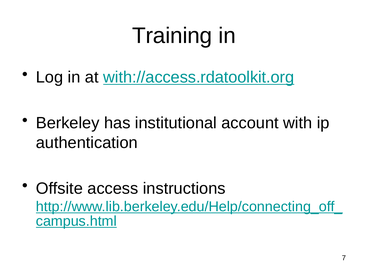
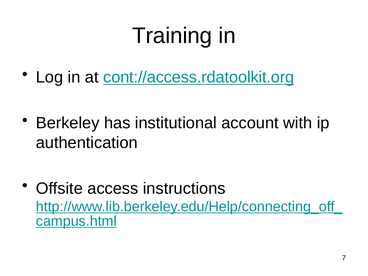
with://access.rdatoolkit.org: with://access.rdatoolkit.org -> cont://access.rdatoolkit.org (199, 77)
